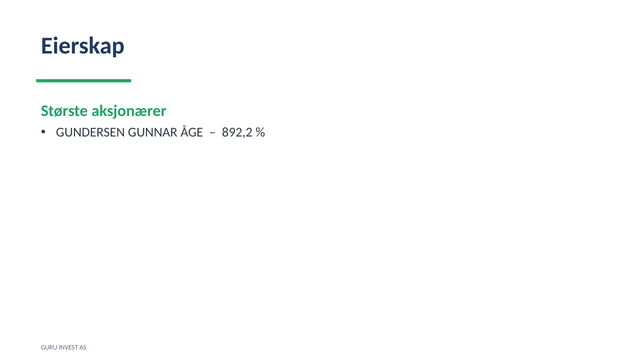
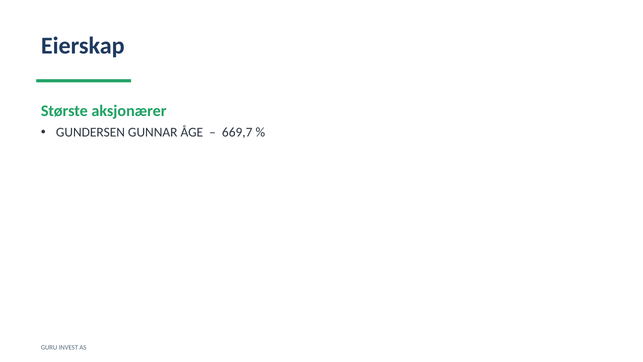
892,2: 892,2 -> 669,7 (237, 132)
